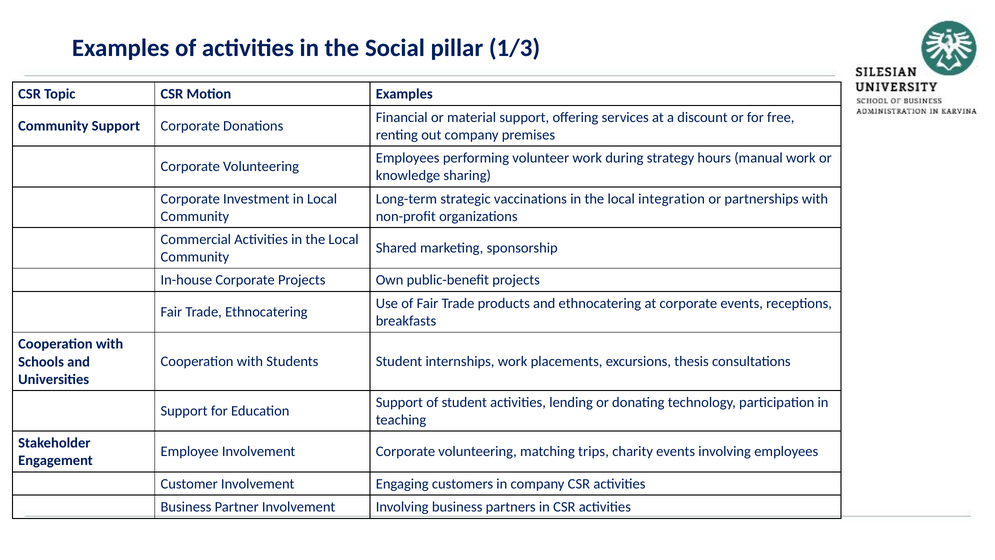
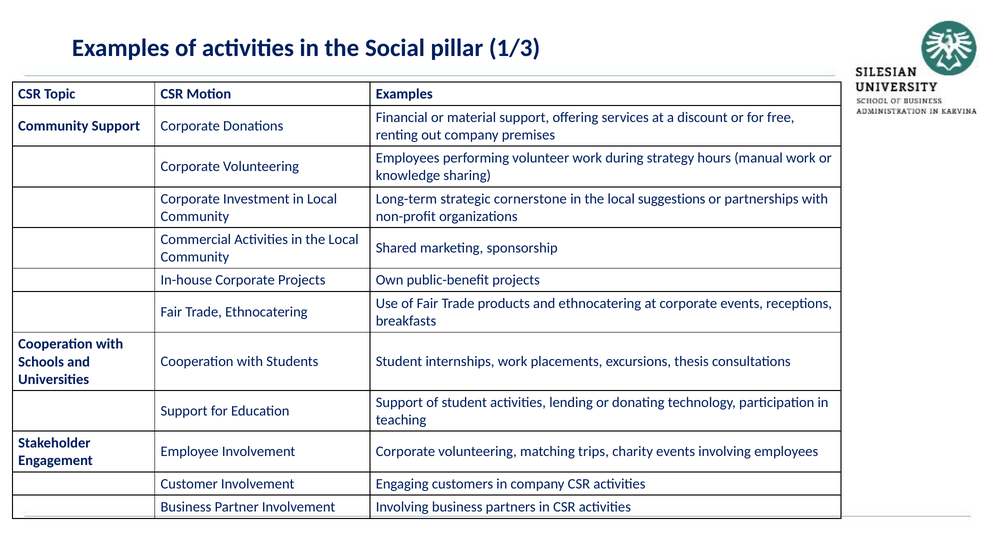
vaccinations: vaccinations -> cornerstone (530, 199)
integration: integration -> suggestions (672, 199)
